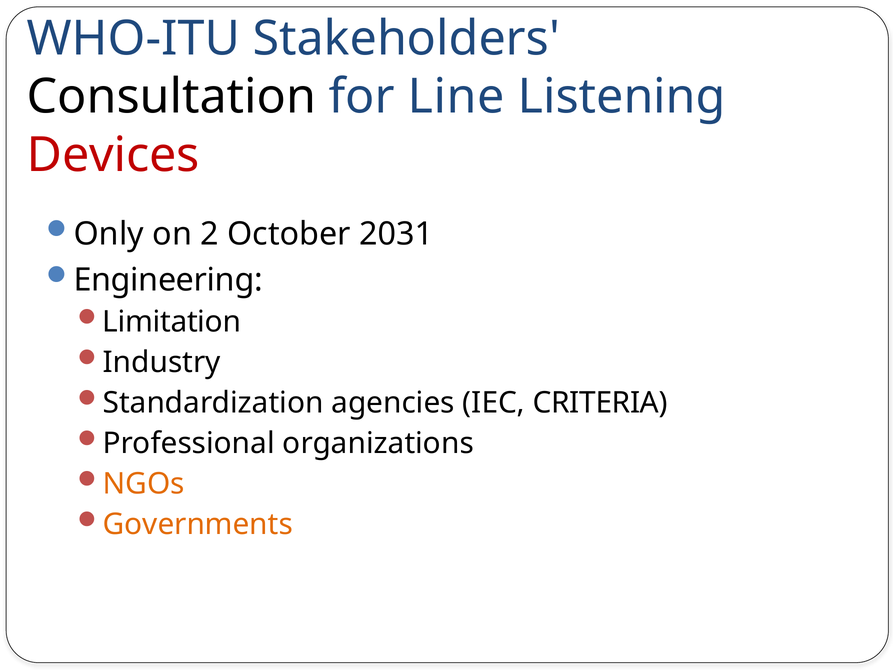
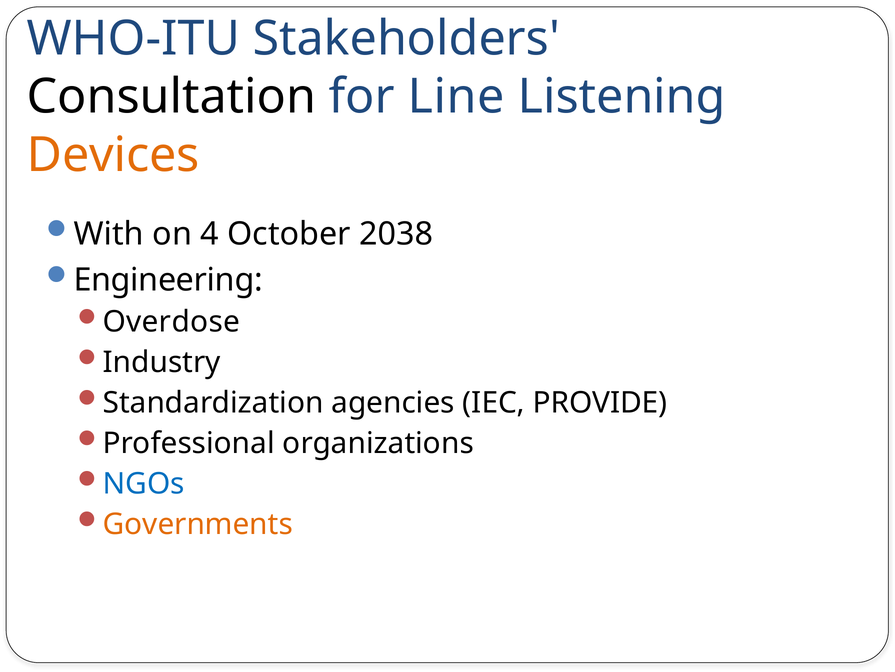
Devices colour: red -> orange (113, 155)
Only: Only -> With (109, 234)
2: 2 -> 4 (210, 234)
2031: 2031 -> 2038 (396, 234)
Limitation: Limitation -> Overdose (171, 322)
CRITERIA: CRITERIA -> PROVIDE (600, 402)
NGOs colour: orange -> blue (144, 483)
